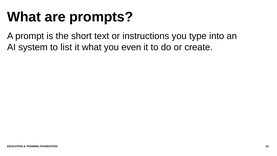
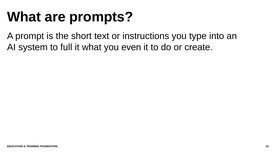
list: list -> full (66, 47)
